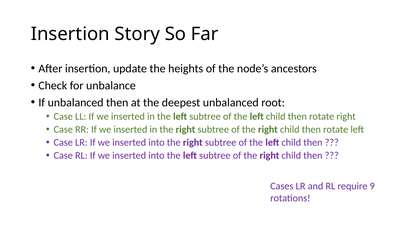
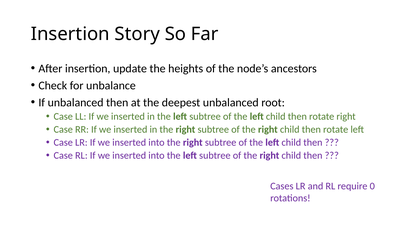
9: 9 -> 0 (372, 186)
